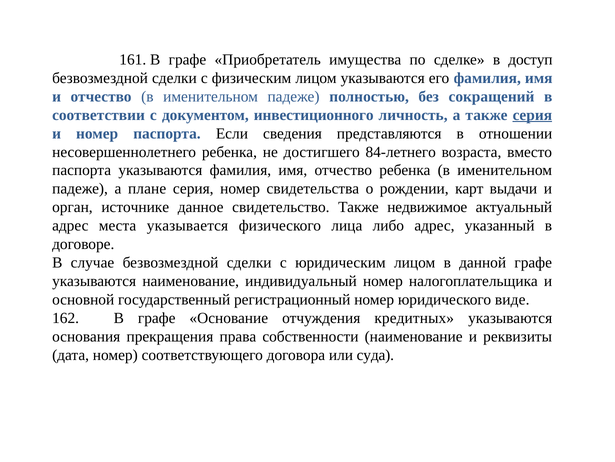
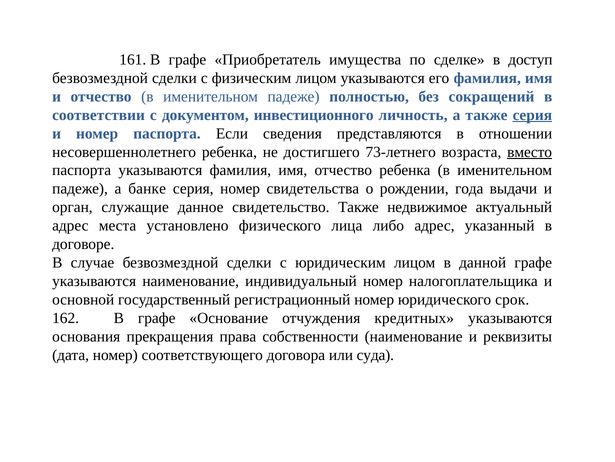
84-летнего: 84-летнего -> 73-летнего (401, 152)
вместо underline: none -> present (530, 152)
плане: плане -> банке (147, 189)
карт: карт -> года (469, 189)
источнике: источнике -> служащие (135, 207)
указывается: указывается -> установлено (188, 225)
виде: виде -> срок (512, 299)
